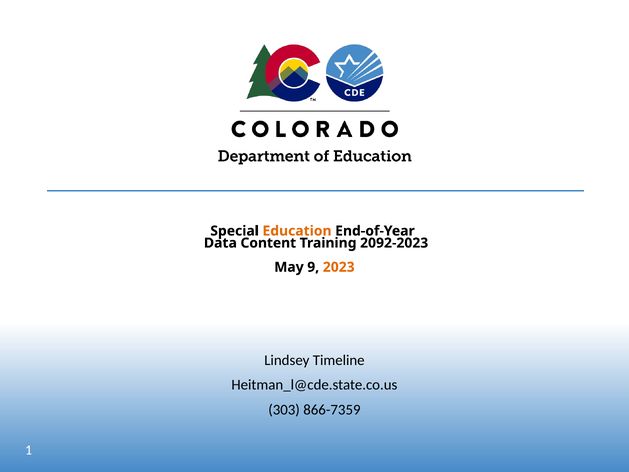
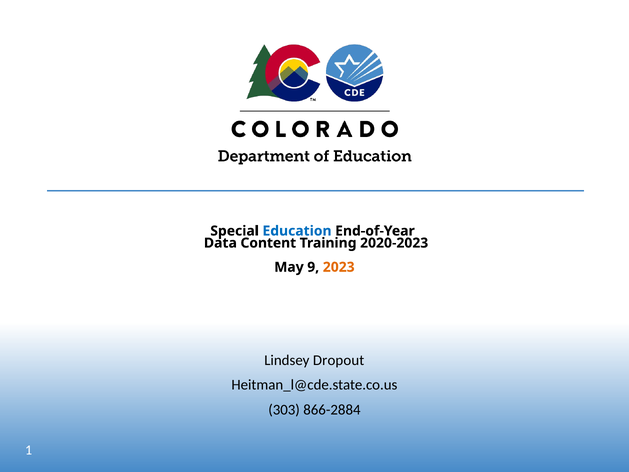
Education colour: orange -> blue (297, 231)
2092-2023: 2092-2023 -> 2020-2023 (394, 243)
Timeline: Timeline -> Dropout (339, 360)
866-7359: 866-7359 -> 866-2884 (332, 410)
